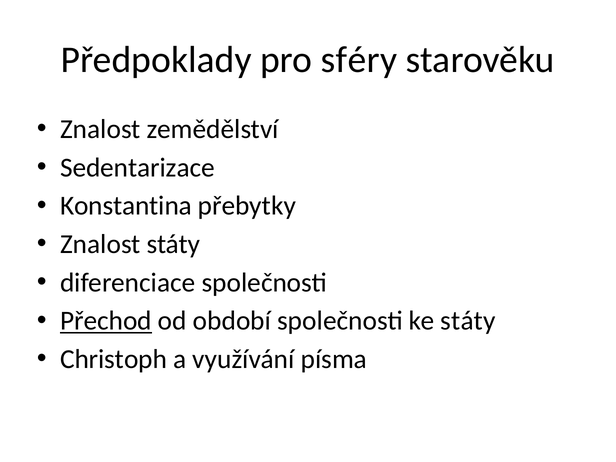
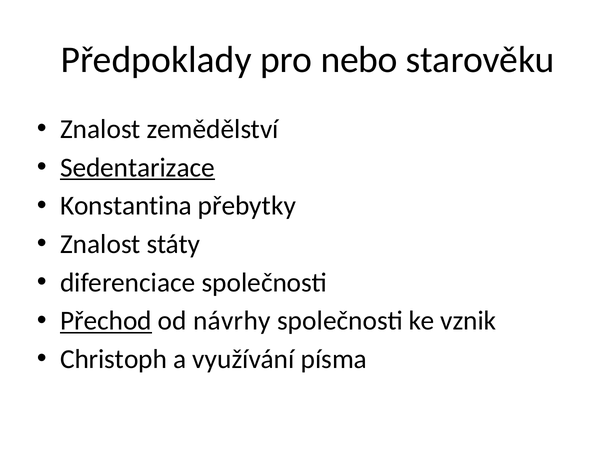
sféry: sféry -> nebo (359, 60)
Sedentarizace underline: none -> present (137, 168)
období: období -> návrhy (232, 321)
ke státy: státy -> vznik (468, 321)
